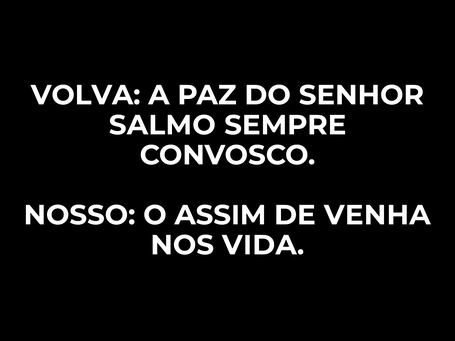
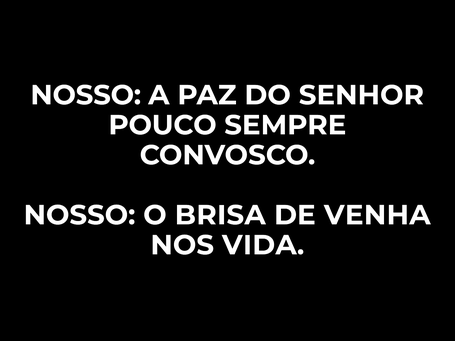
VOLVA: VOLVA -> NOSSO (86, 95)
SALMO: SALMO -> POUCO (163, 125)
ASSIM: ASSIM -> BRISA (220, 215)
